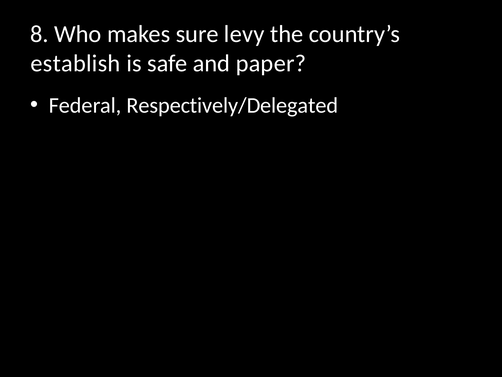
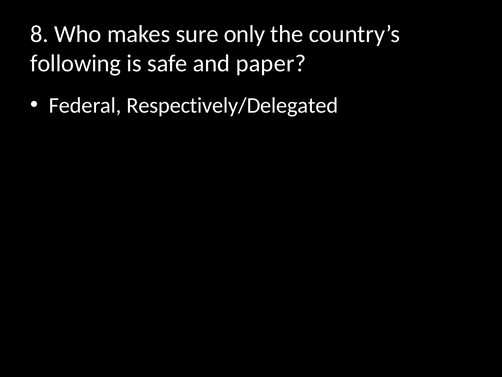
levy: levy -> only (244, 34)
establish: establish -> following (76, 63)
